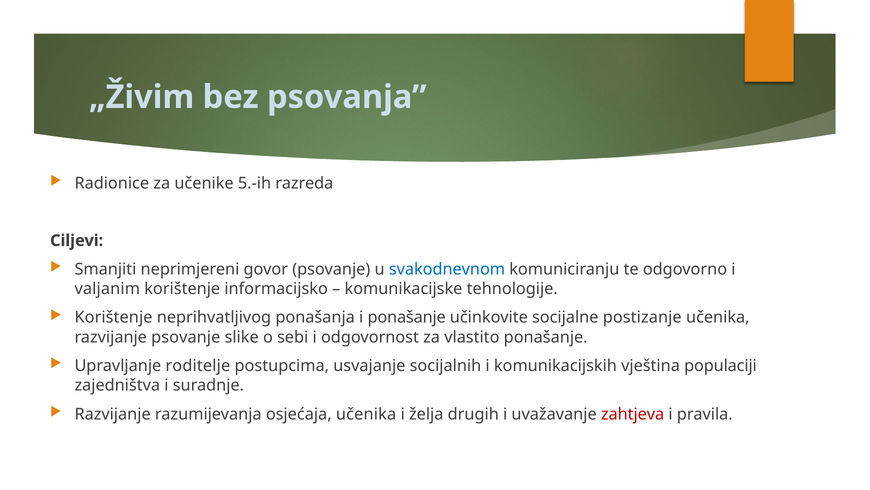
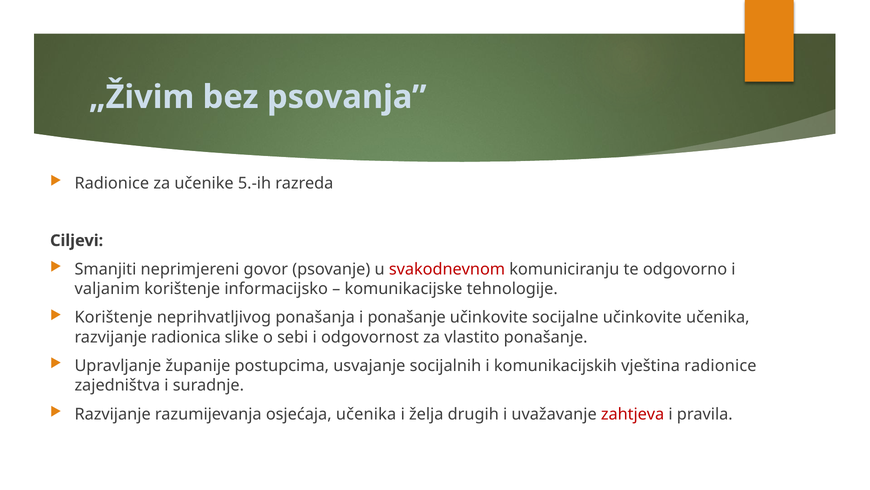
svakodnevnom colour: blue -> red (447, 269)
socijalne postizanje: postizanje -> učinkovite (642, 317)
razvijanje psovanje: psovanje -> radionica (186, 337)
roditelje: roditelje -> županije (198, 365)
vještina populaciji: populaciji -> radionice (720, 365)
